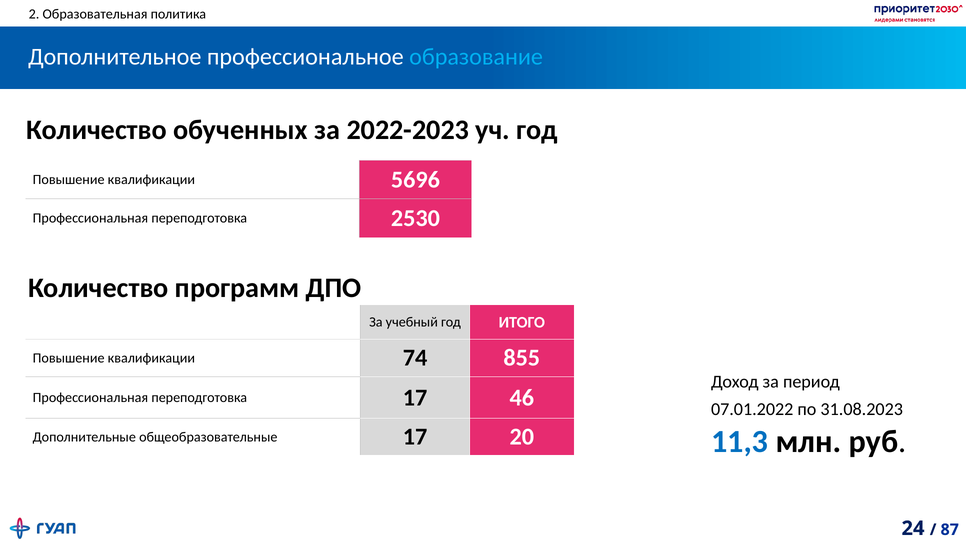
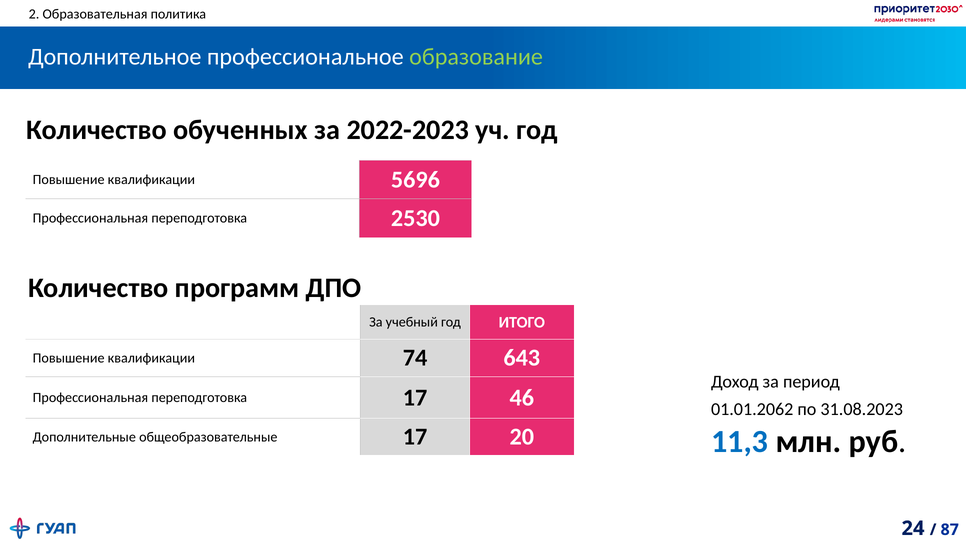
образование colour: light blue -> light green (476, 57)
855: 855 -> 643 (522, 358)
07.01.2022: 07.01.2022 -> 01.01.2062 (752, 410)
